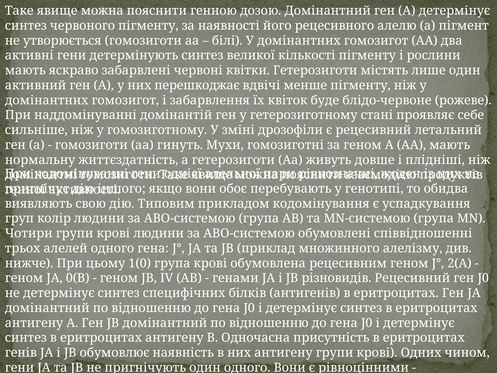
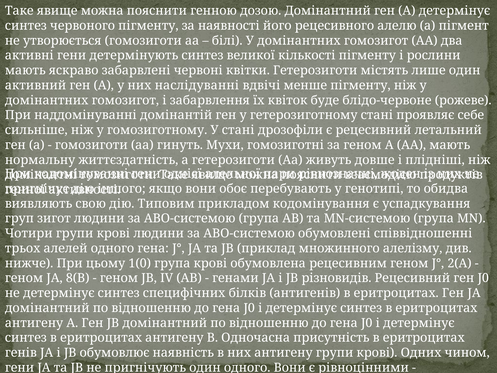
перешкоджає: перешкоджає -> наслідуванні (197, 85)
У зміні: зміні -> стані (238, 130)
колір: колір -> зигот (54, 218)
0(В: 0(В -> 8(В (78, 278)
